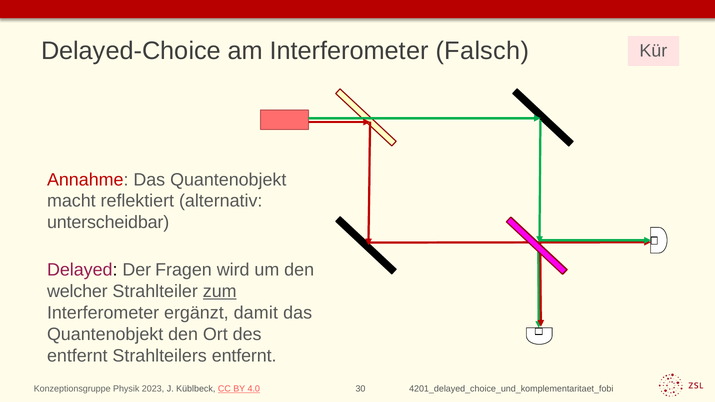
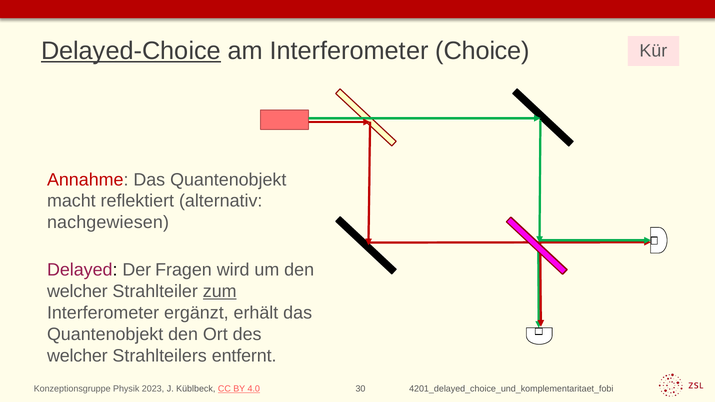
Delayed-Choice underline: none -> present (131, 51)
Falsch: Falsch -> Choice (483, 51)
unterscheidbar: unterscheidbar -> nachgewiesen (108, 223)
damit: damit -> erhält (256, 313)
entfernt: entfernt -> welcher (77, 356)
